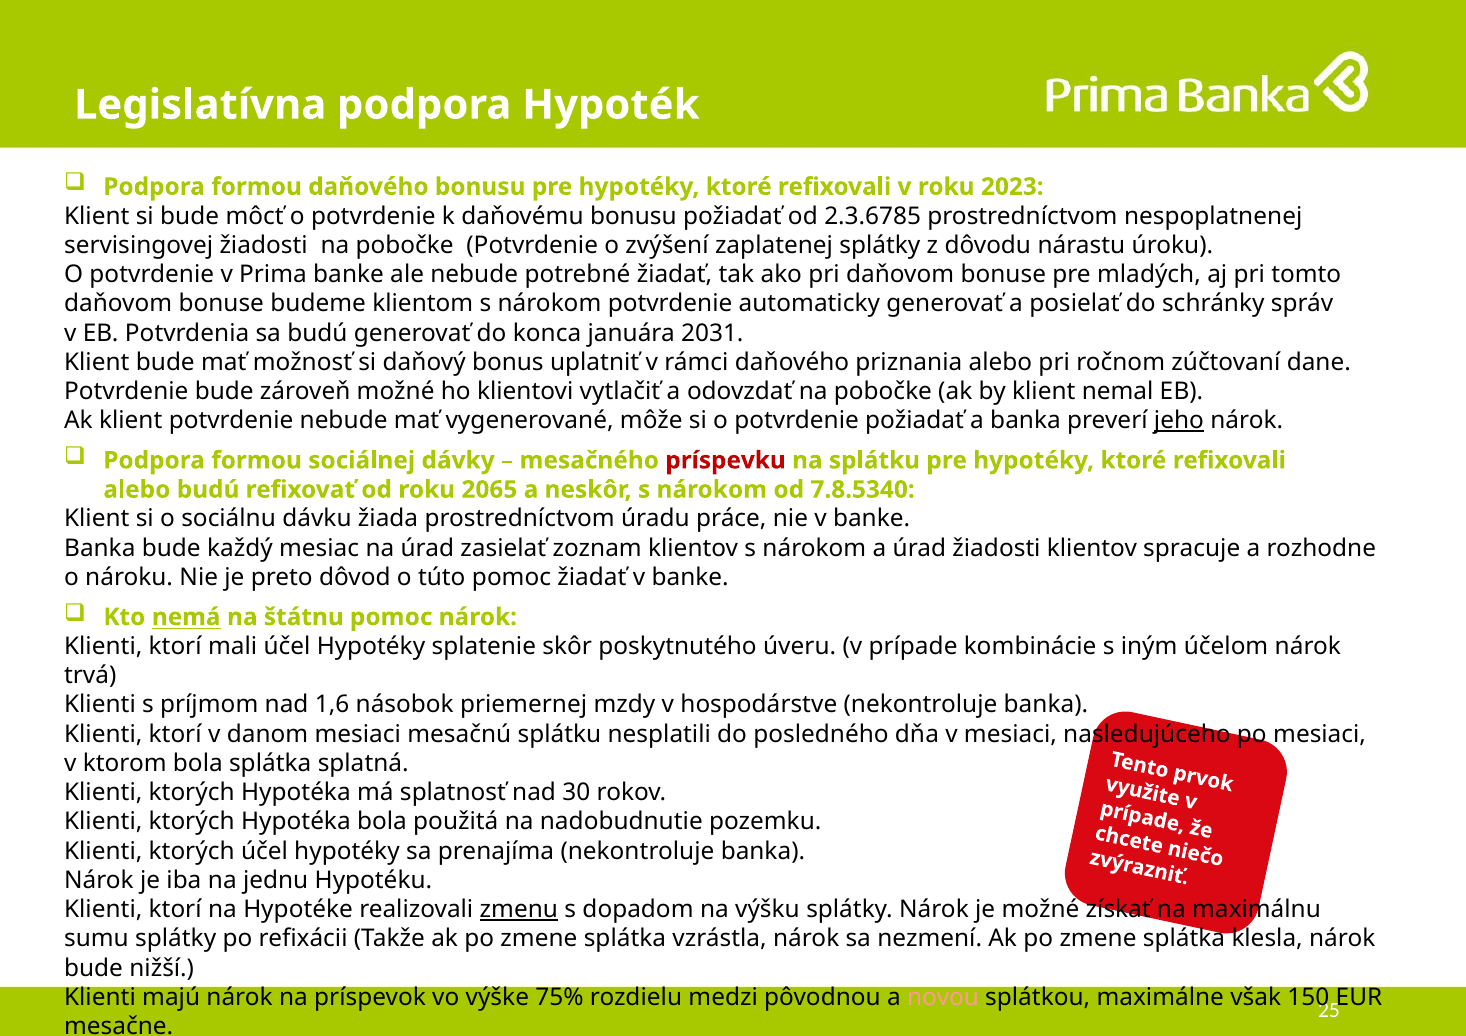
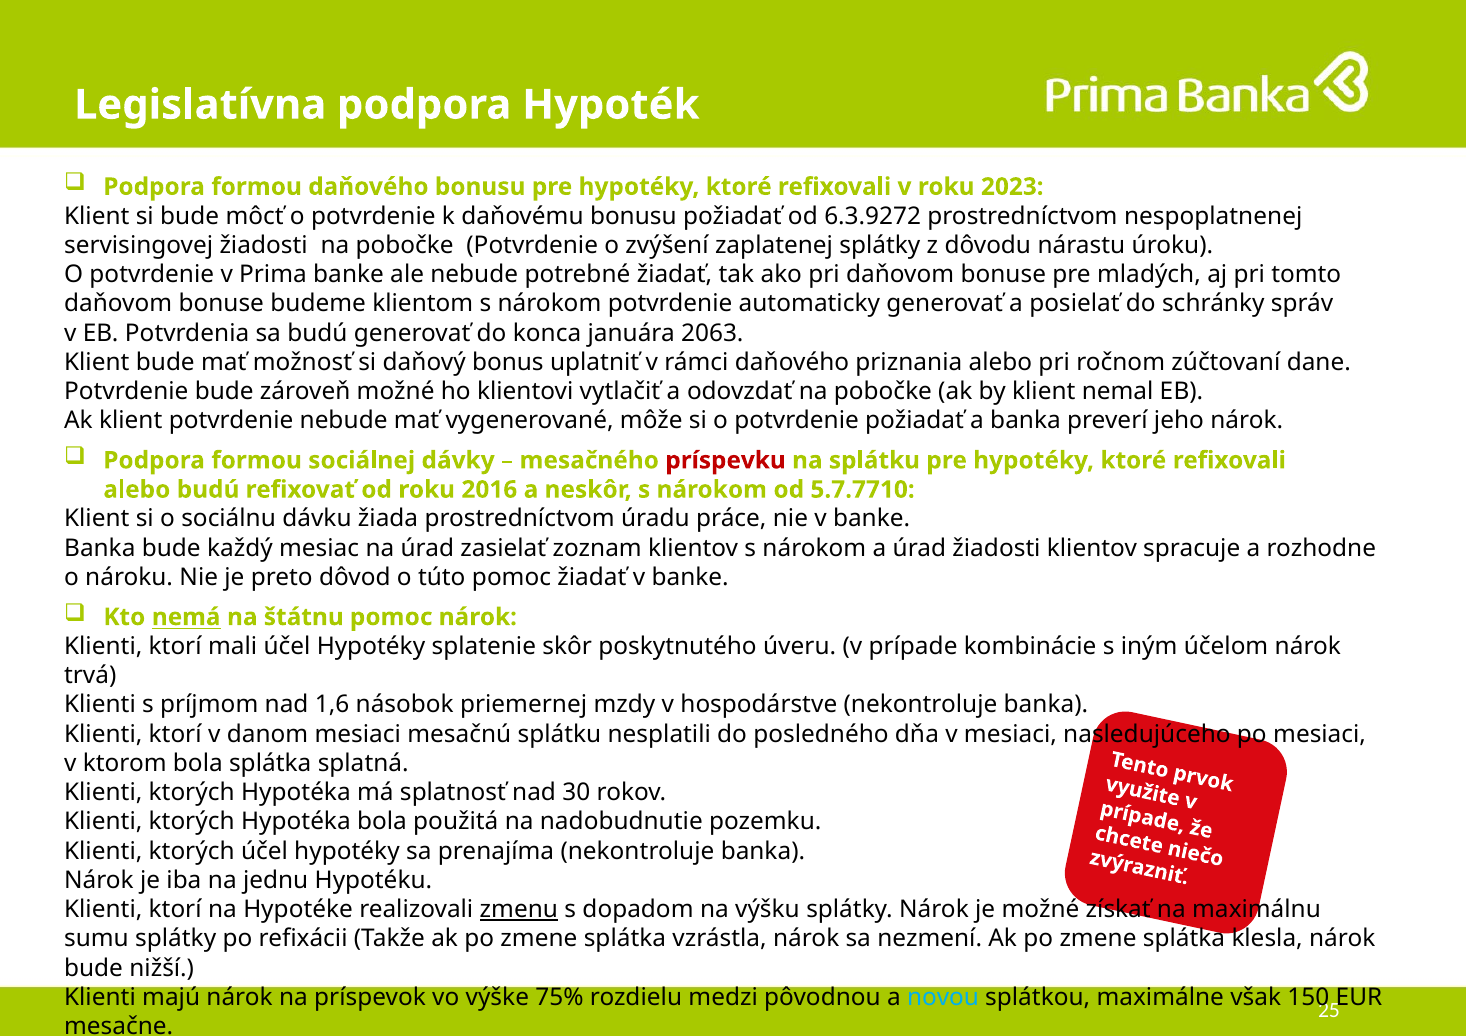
2.3.6785: 2.3.6785 -> 6.3.9272 (873, 216)
2031: 2031 -> 2063 (712, 333)
jeho underline: present -> none (1179, 421)
2065: 2065 -> 2016 (489, 490)
7.8.5340: 7.8.5340 -> 5.7.7710 (863, 490)
novou colour: pink -> light blue (943, 998)
